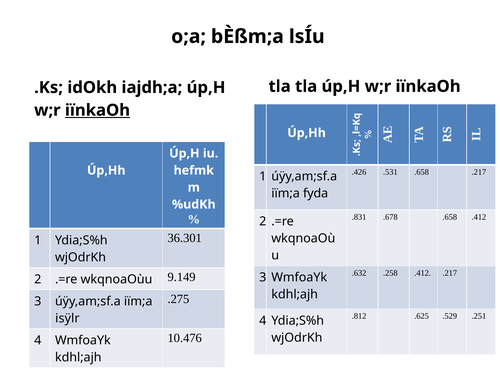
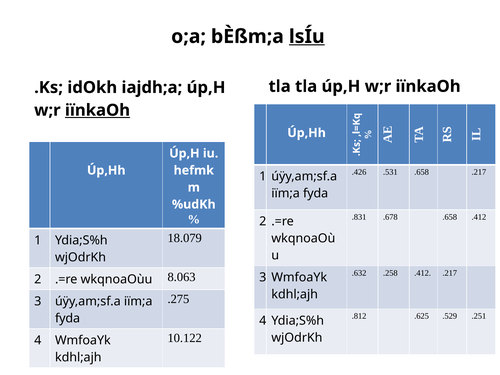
lsÍu underline: none -> present (307, 37)
36.301: 36.301 -> 18.079 (185, 238)
9.149: 9.149 -> 8.063 (182, 277)
isÿlr: isÿlr -> fyda (68, 318)
10.476: 10.476 -> 10.122 (185, 338)
